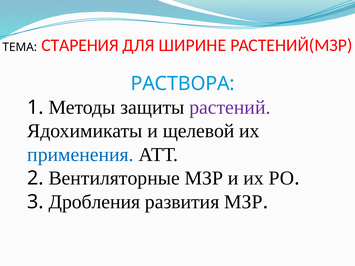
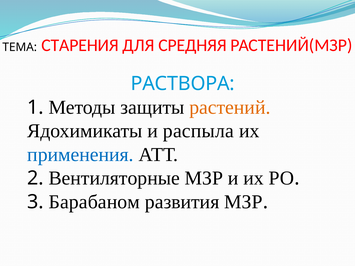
ШИРИНЕ: ШИРИНЕ -> СРЕДНЯЯ (193, 45)
растений colour: purple -> orange (230, 107)
щелевой: щелевой -> распыла (198, 131)
Дробления: Дробления -> Барабаном (94, 202)
